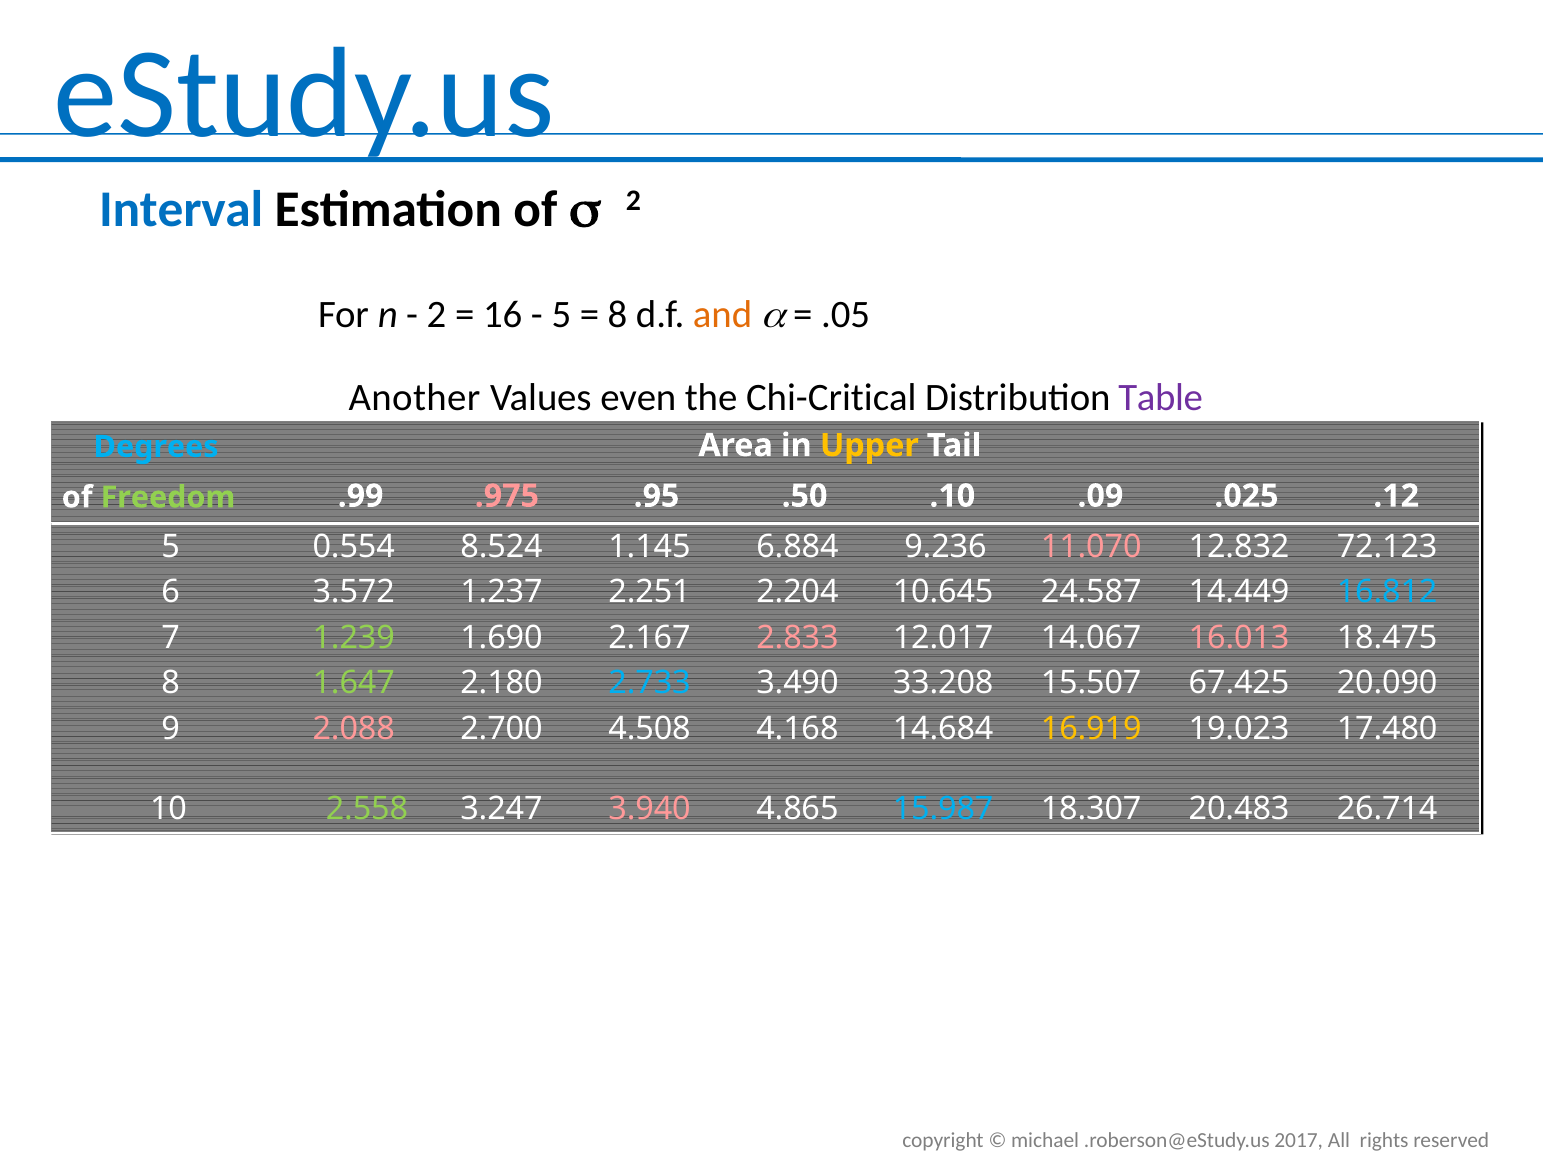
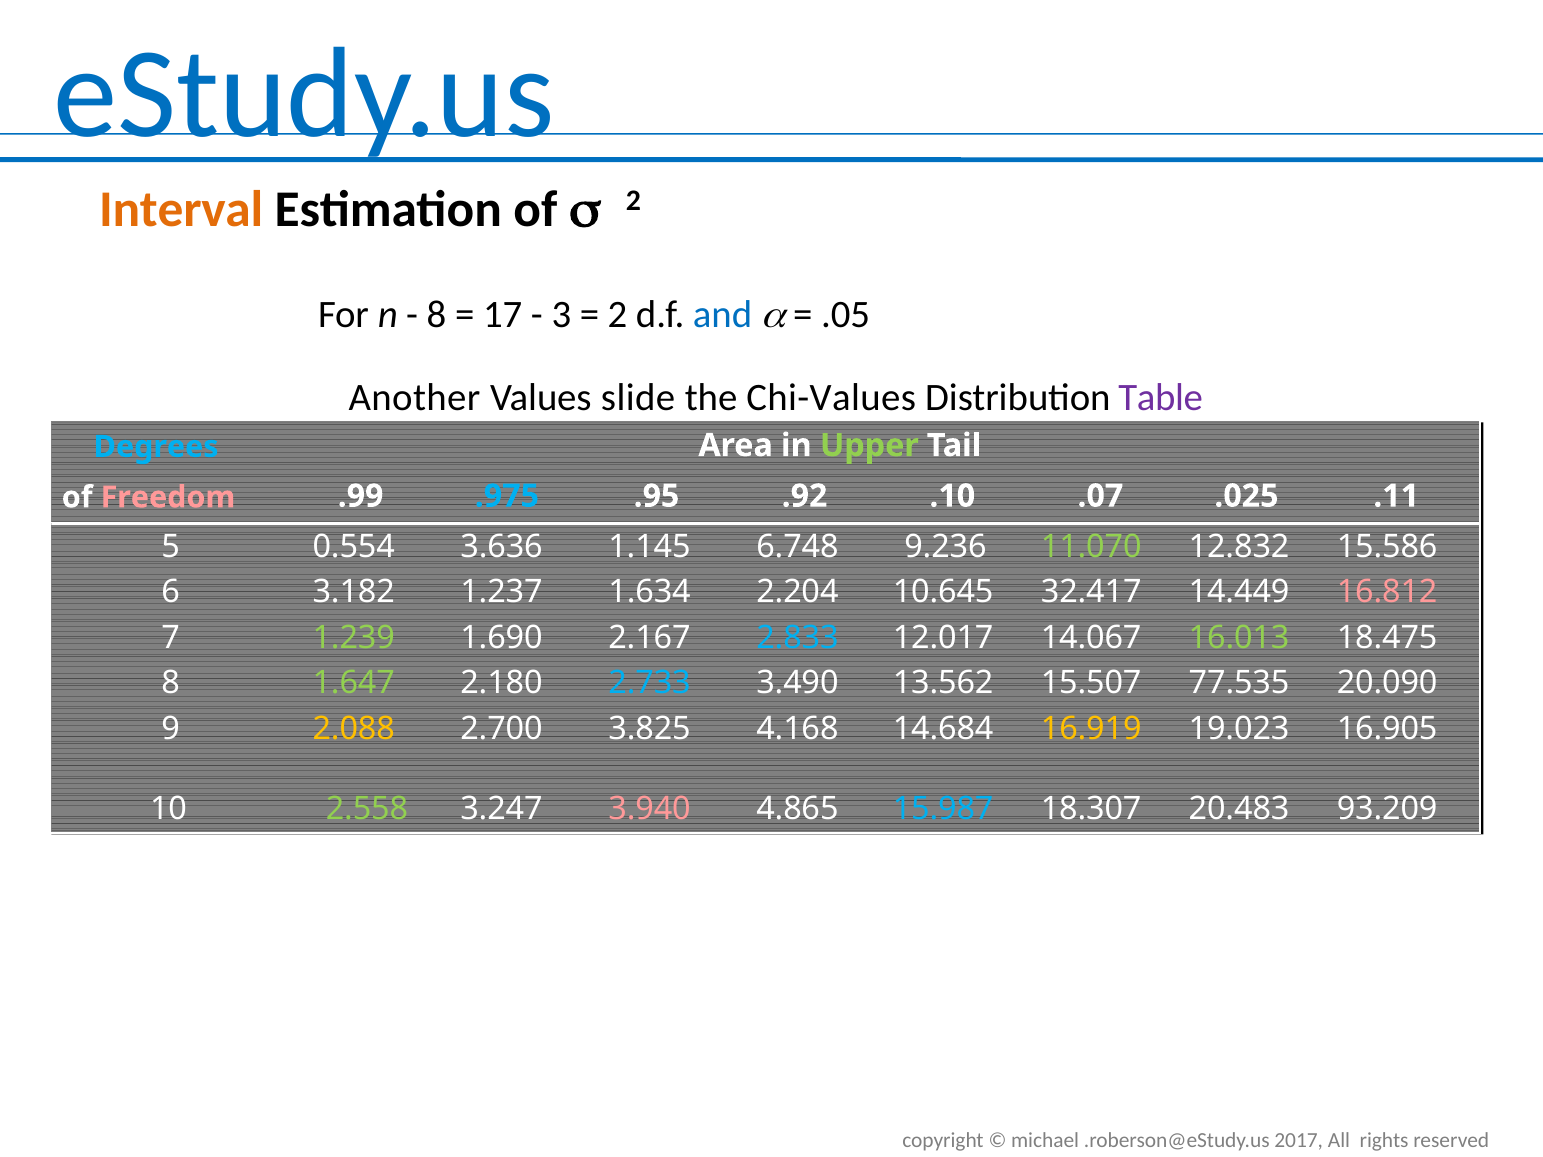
Interval colour: blue -> orange (181, 209)
2: 2 -> 8 (436, 315)
16: 16 -> 17 (503, 315)
5: 5 -> 3 (561, 315)
8: 8 -> 2 (617, 315)
and colour: orange -> blue (723, 315)
even: even -> slide (638, 398)
Chi-Critical: Chi-Critical -> Chi-Values (831, 398)
Upper colour: yellow -> light green (869, 446)
Freedom colour: light green -> pink (168, 497)
.975 colour: pink -> light blue (507, 496)
.50: .50 -> .92 (805, 496)
.09: .09 -> .07 (1100, 496)
.12: .12 -> .11 (1396, 496)
8.524: 8.524 -> 3.636 (502, 547)
6.884: 6.884 -> 6.748 (797, 547)
11.070 colour: pink -> light green (1091, 547)
72.123: 72.123 -> 15.586 (1387, 547)
3.572: 3.572 -> 3.182 (354, 592)
2.251: 2.251 -> 1.634 (650, 592)
24.587: 24.587 -> 32.417 (1091, 592)
16.812 colour: light blue -> pink (1387, 592)
2.833 colour: pink -> light blue (797, 638)
16.013 colour: pink -> light green (1239, 638)
33.208: 33.208 -> 13.562 (943, 683)
67.425: 67.425 -> 77.535 (1239, 683)
2.088 colour: pink -> yellow (354, 728)
4.508: 4.508 -> 3.825 (650, 728)
17.480: 17.480 -> 16.905 (1387, 728)
26.714: 26.714 -> 93.209 (1387, 809)
